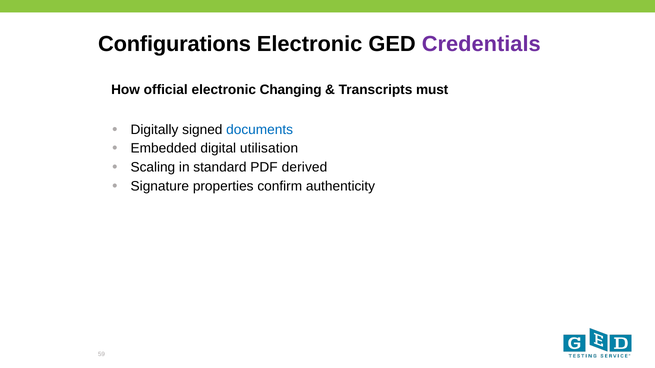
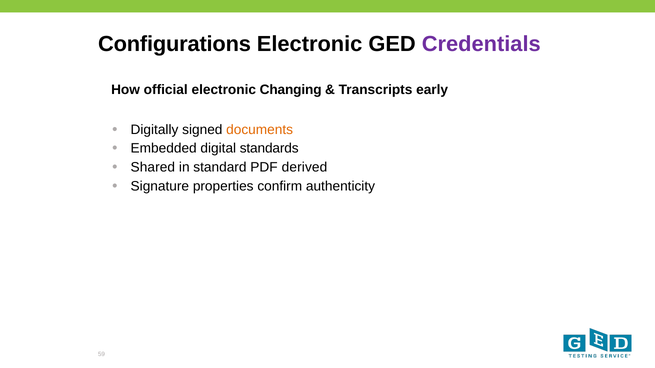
must: must -> early (432, 90)
documents colour: blue -> orange (260, 130)
utilisation: utilisation -> standards (269, 149)
Scaling: Scaling -> Shared (153, 167)
